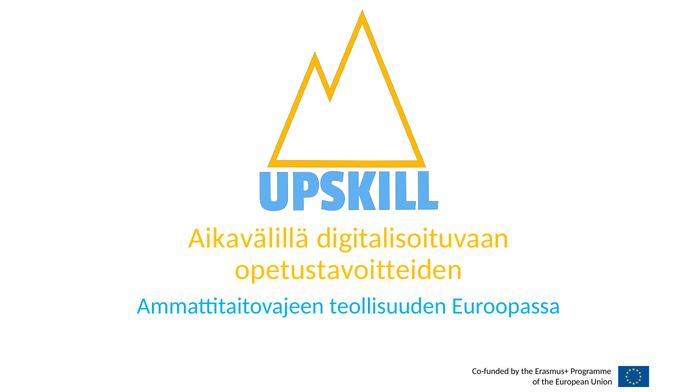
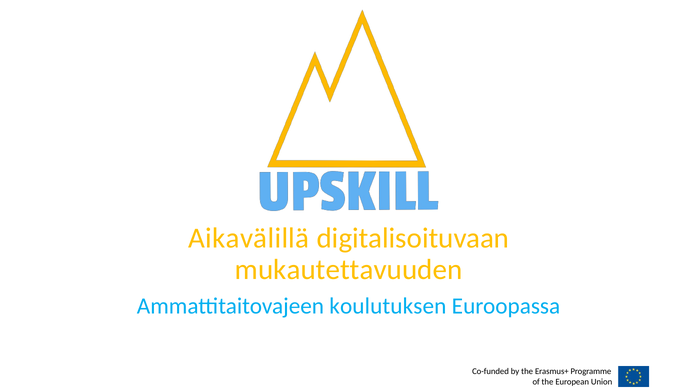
opetustavoitteiden: opetustavoitteiden -> mukautettavuuden (349, 270)
teollisuuden: teollisuuden -> koulutuksen (388, 306)
